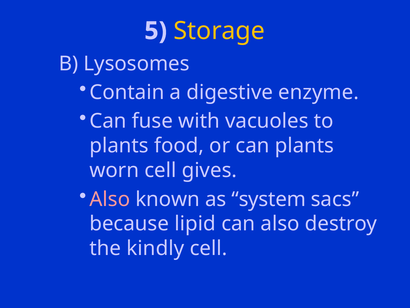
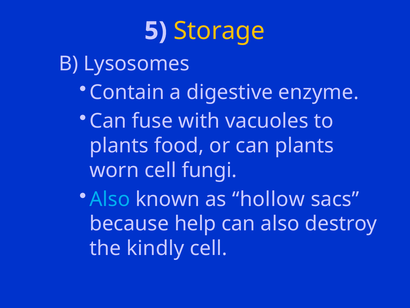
gives: gives -> fungi (209, 170)
Also colour: pink -> light blue (110, 199)
system: system -> hollow (269, 199)
lipid: lipid -> help (195, 224)
